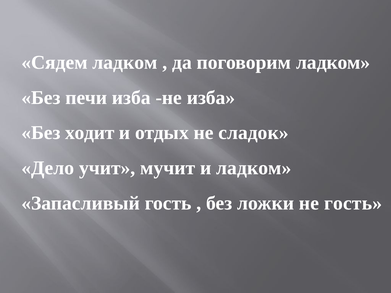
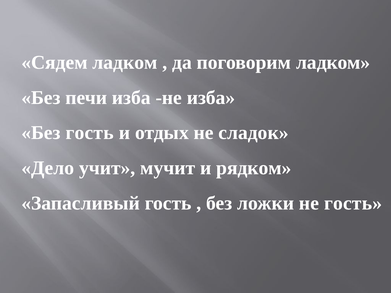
Без ходит: ходит -> гость (90, 133)
и ладком: ладком -> рядком (254, 168)
